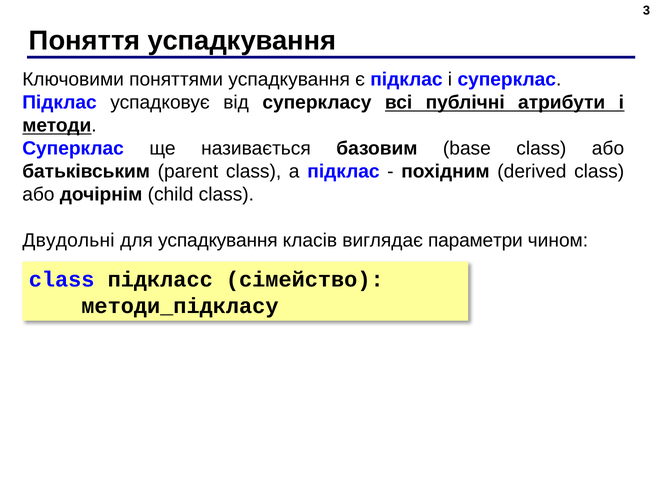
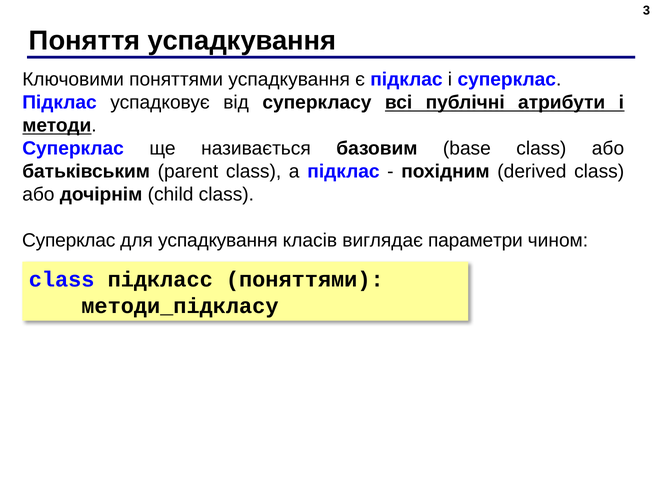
Двудольні: Двудольні -> Суперклас (69, 240)
підкласс сімейство: сімейство -> поняттями (305, 279)
